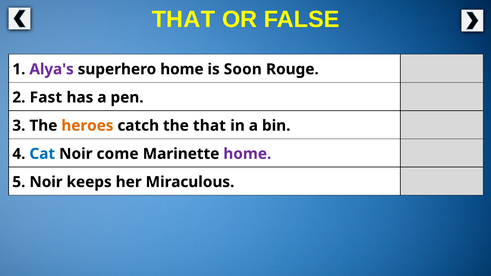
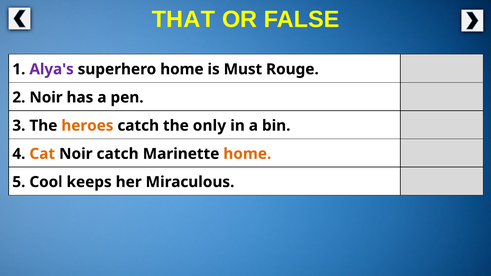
Soon: Soon -> Must (243, 69)
2 Fast: Fast -> Noir (46, 97)
the that: that -> only (209, 126)
Cat colour: blue -> orange (42, 154)
Noir come: come -> catch (118, 154)
home colour: purple -> orange (247, 154)
5 Noir: Noir -> Cool (46, 182)
